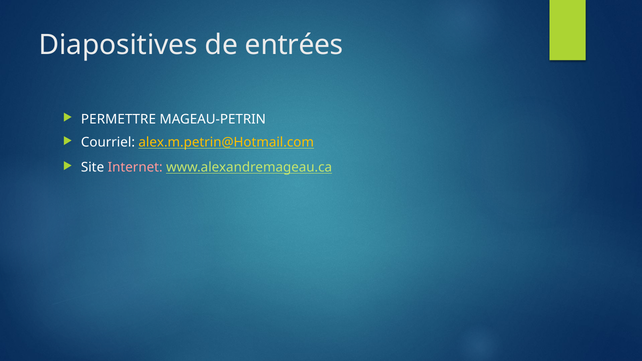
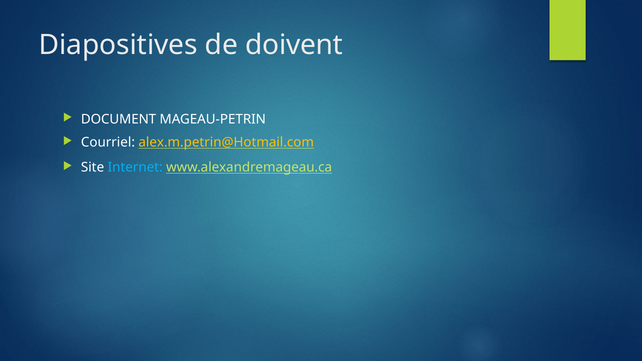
entrées: entrées -> doivent (294, 45)
PERMETTRE: PERMETTRE -> DOCUMENT (119, 119)
Internet colour: pink -> light blue (135, 167)
